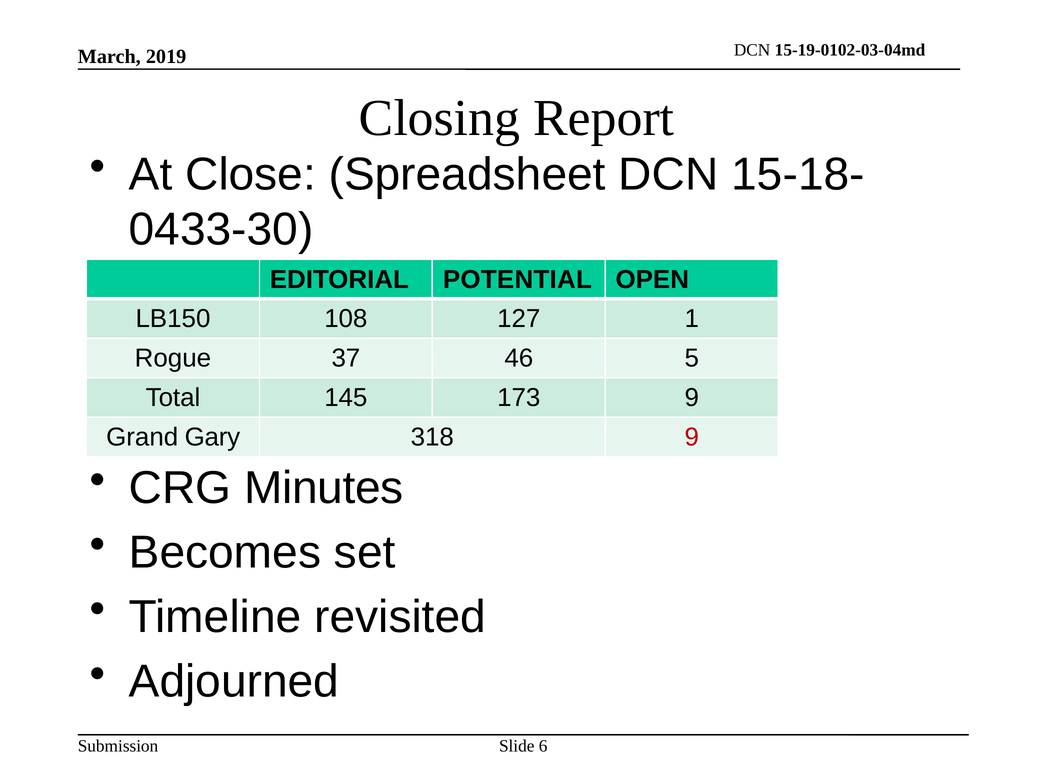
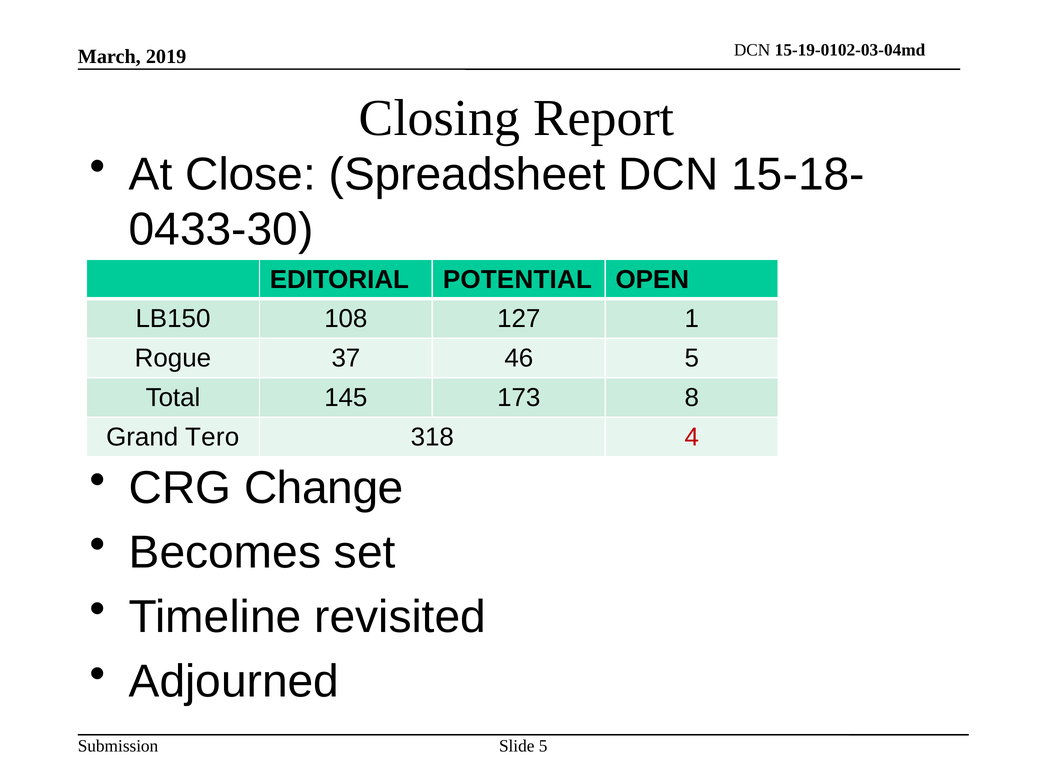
173 9: 9 -> 8 (692, 398)
Gary: Gary -> Tero (212, 438)
318 9: 9 -> 4 (692, 438)
Minutes: Minutes -> Change (324, 488)
Slide 6: 6 -> 5 (543, 747)
